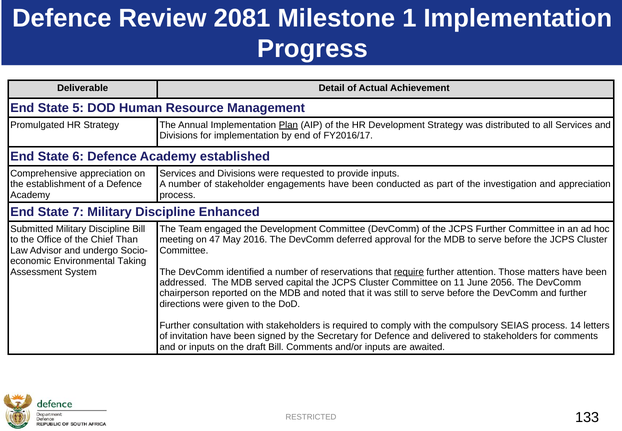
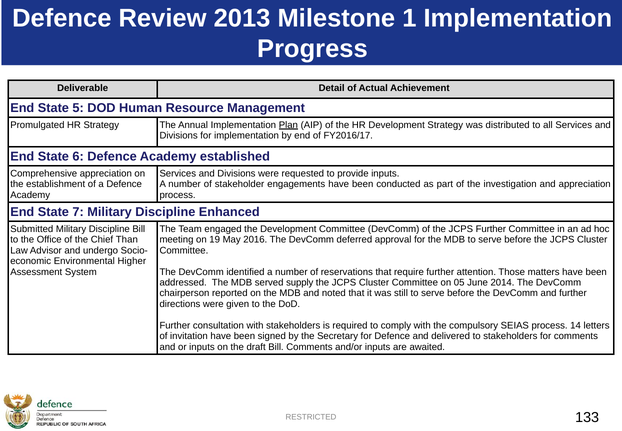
2081: 2081 -> 2013 (242, 18)
47: 47 -> 19 (215, 239)
Taking: Taking -> Higher (132, 261)
require underline: present -> none (409, 272)
capital: capital -> supply (300, 282)
11: 11 -> 05 (459, 282)
2056: 2056 -> 2014 (502, 282)
